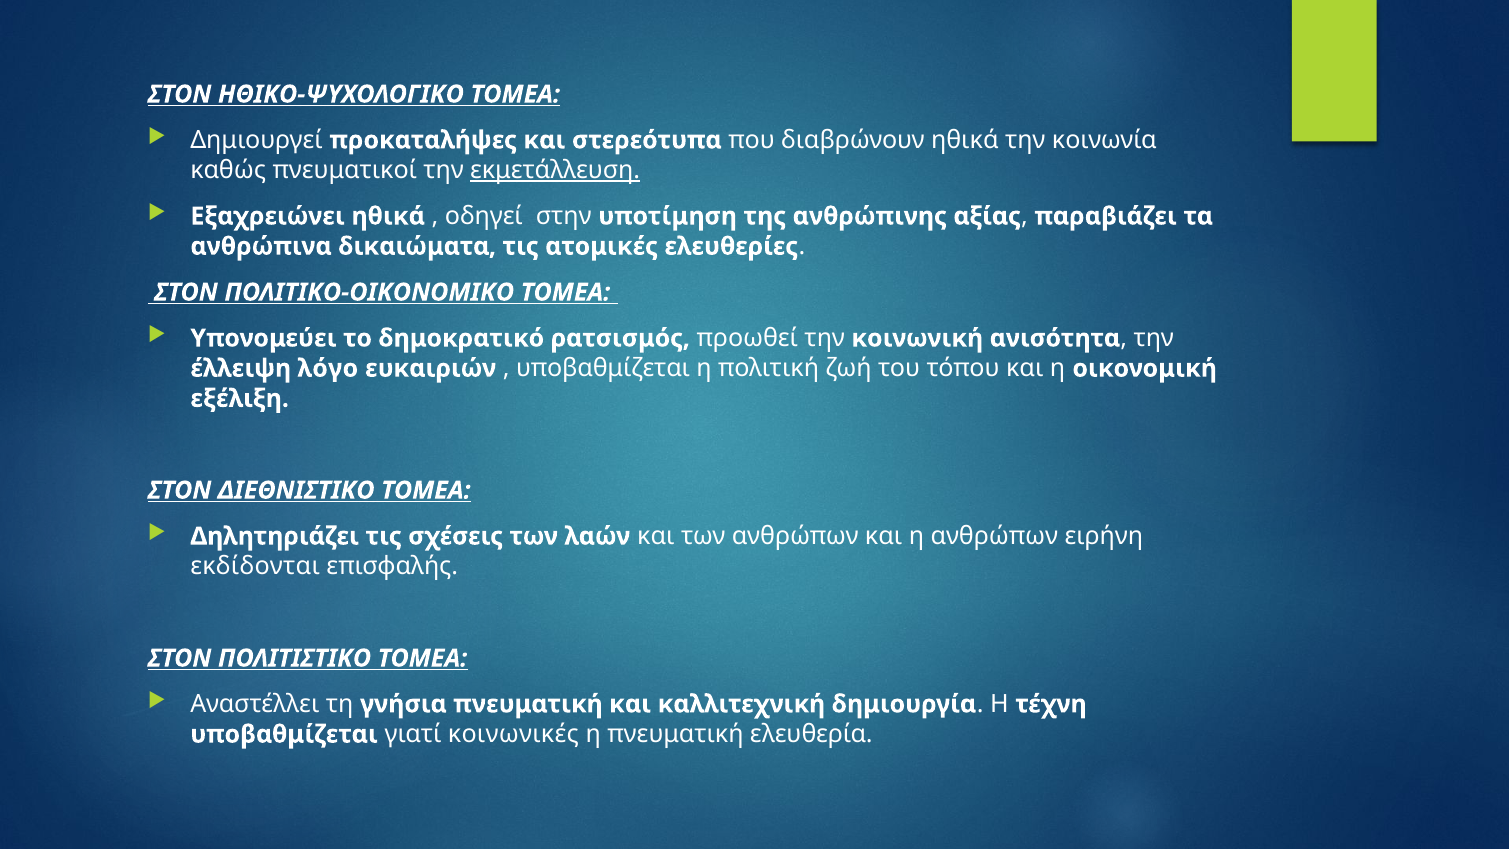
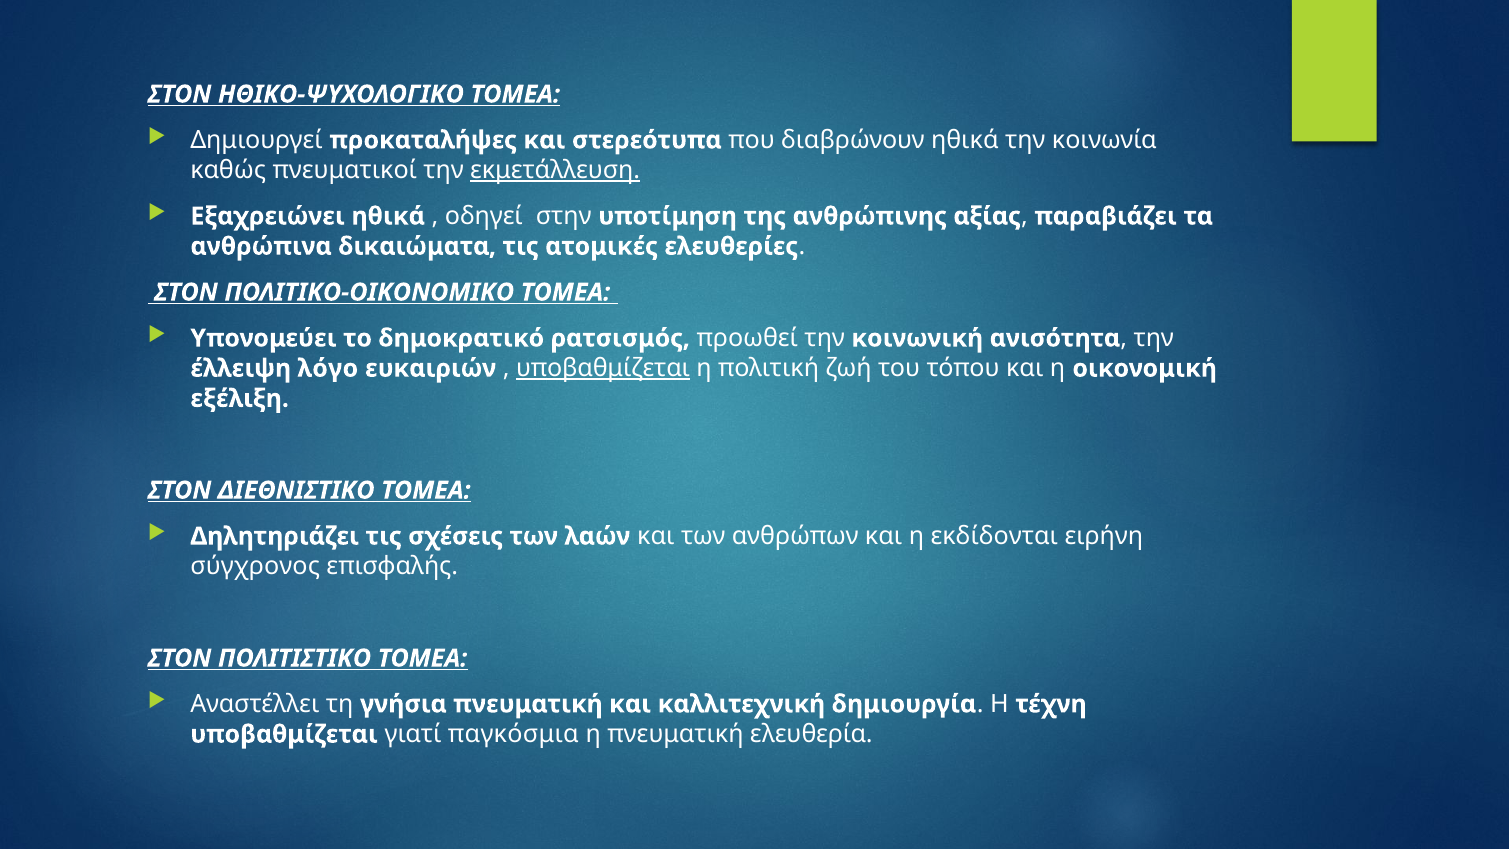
υποβαθμίζεται underline: none -> present (603, 368)
η ανθρώπων: ανθρώπων -> εκδίδονται (994, 536)
εκδίδονται: εκδίδονται -> σύγχρονος (255, 566)
κοινωνικές: κοινωνικές -> παγκόσμια (513, 734)
